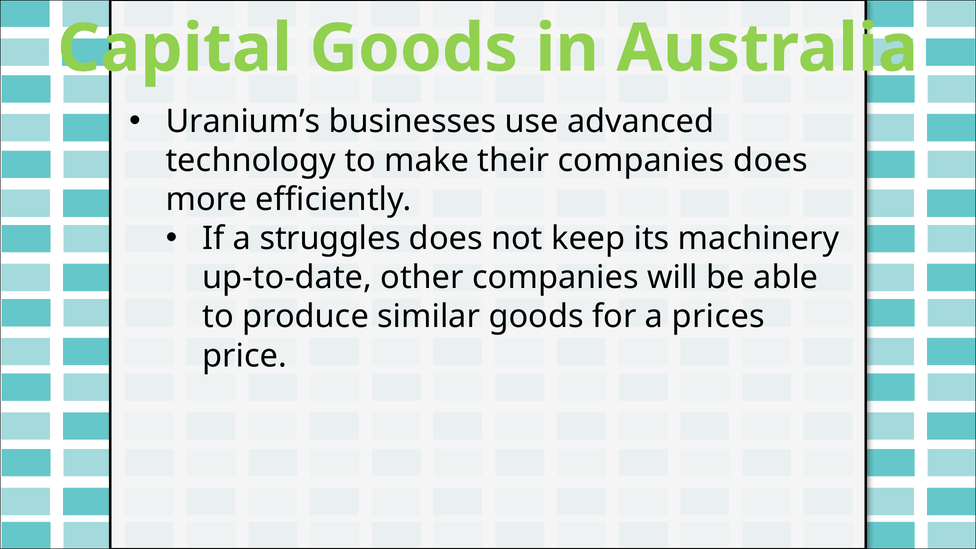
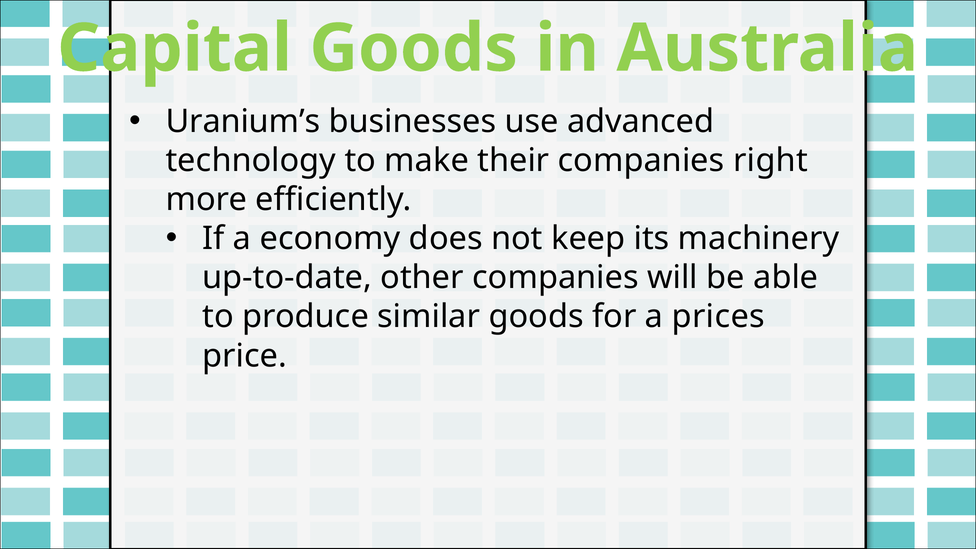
companies does: does -> right (771, 161)
struggles: struggles -> economy (330, 239)
